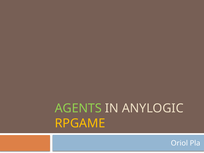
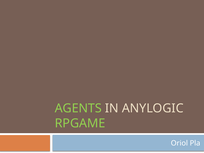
RPGAME colour: yellow -> light green (80, 123)
